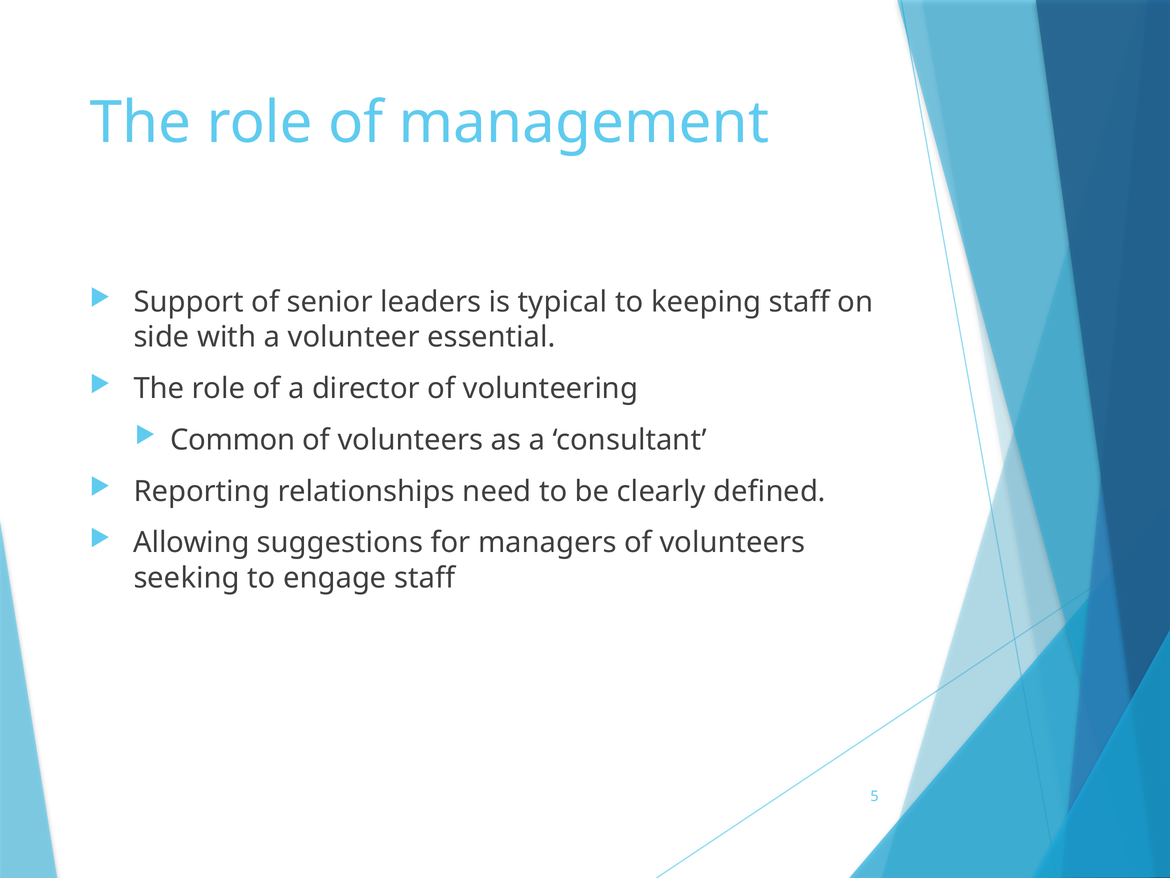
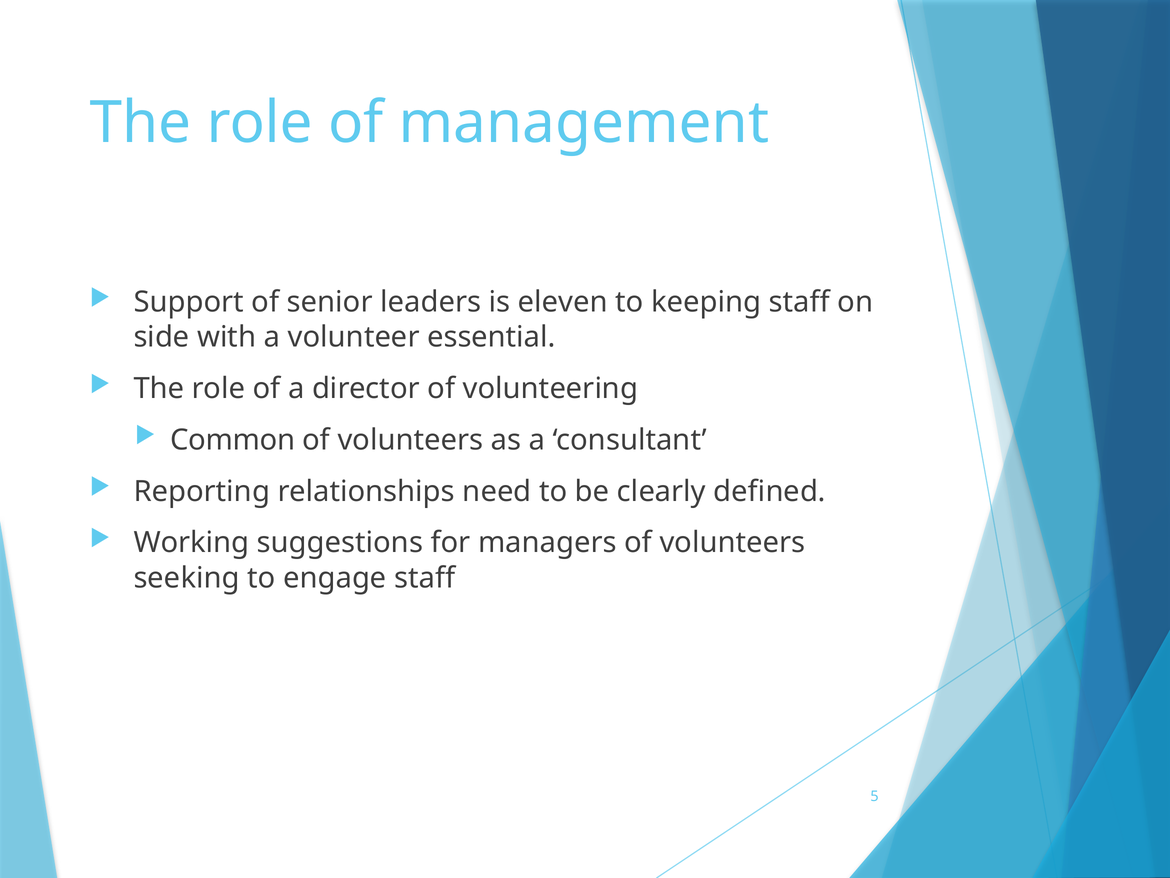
typical: typical -> eleven (563, 302)
Allowing: Allowing -> Working (191, 542)
